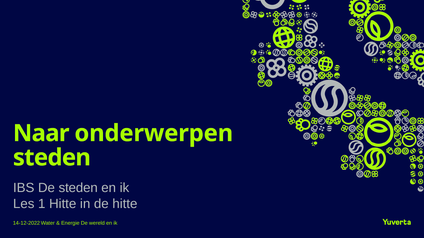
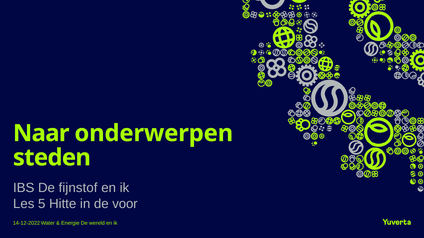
De steden: steden -> fijnstof (78, 188)
1: 1 -> 5 (42, 204)
de hitte: hitte -> voor (125, 204)
